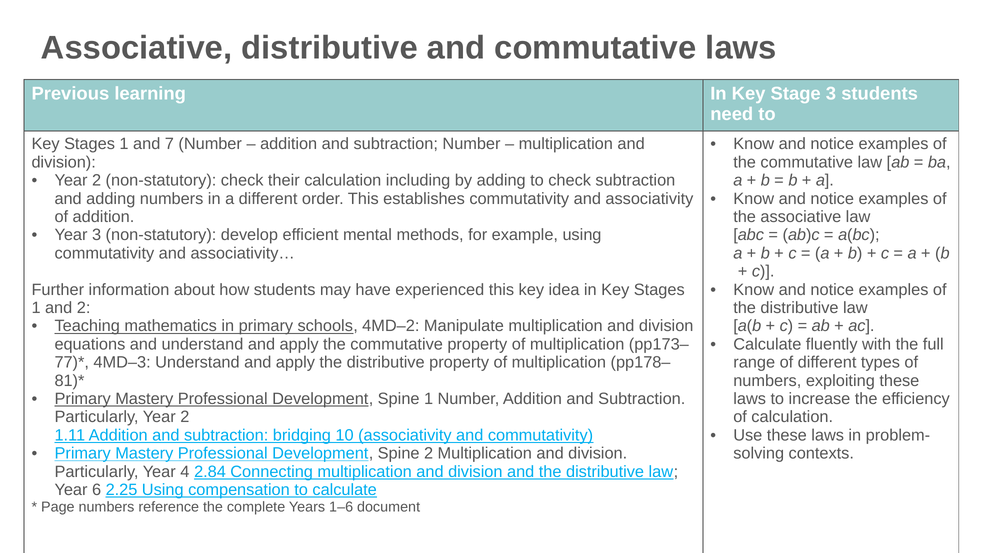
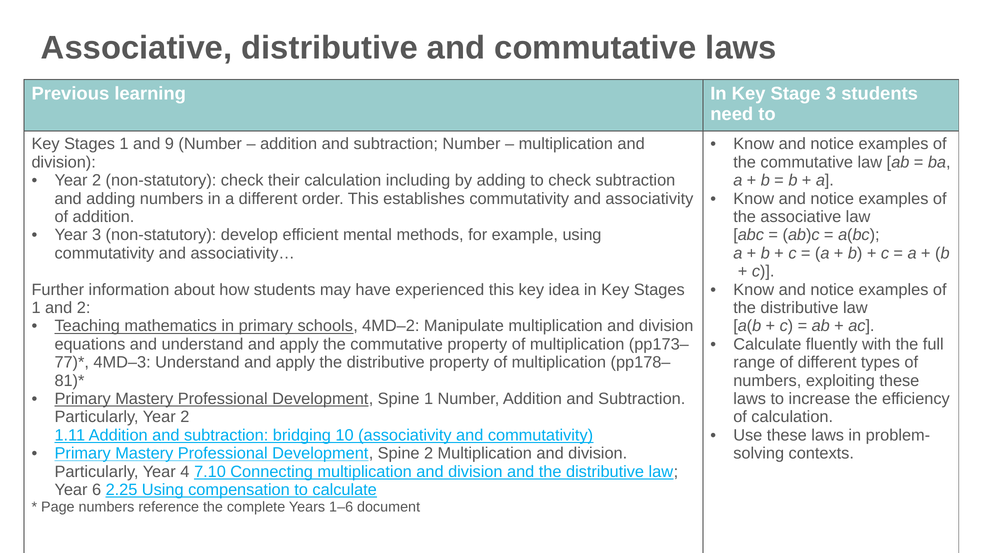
7: 7 -> 9 (169, 144)
2.84: 2.84 -> 7.10 (210, 472)
